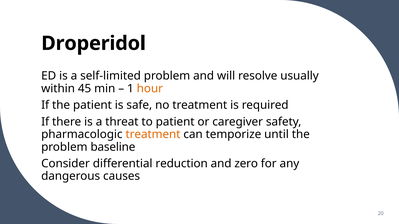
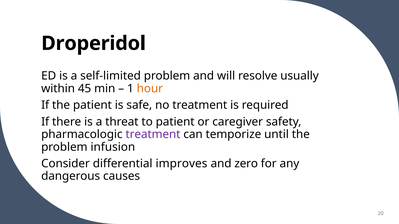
treatment colour: orange -> purple (153, 135)
baseline: baseline -> infusion (113, 147)
reduction: reduction -> improves (181, 164)
